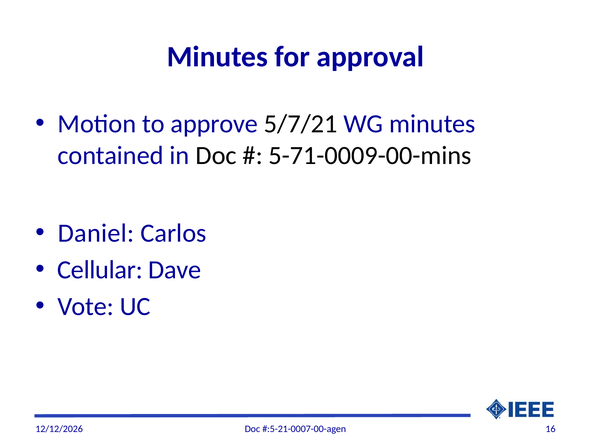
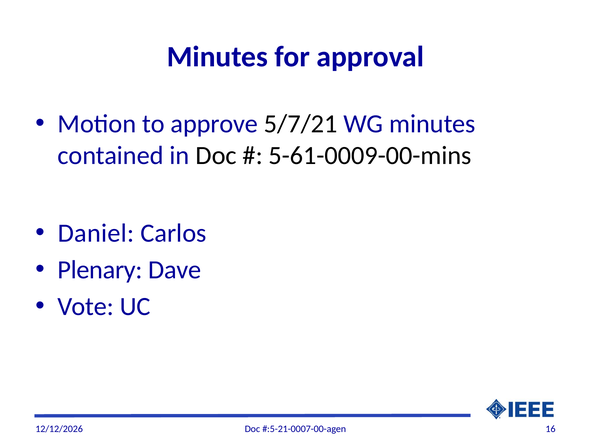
5-71-0009-00-mins: 5-71-0009-00-mins -> 5-61-0009-00-mins (370, 156)
Cellular: Cellular -> Plenary (100, 270)
